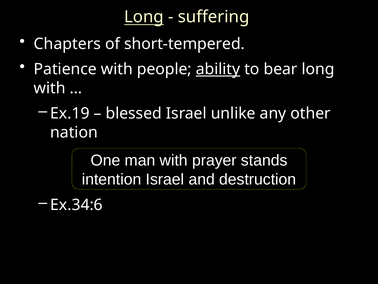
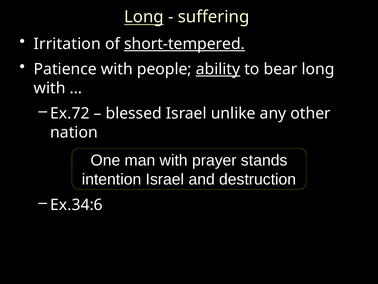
Chapters: Chapters -> Irritation (67, 44)
short-tempered underline: none -> present (185, 44)
Ex.19: Ex.19 -> Ex.72 (70, 113)
